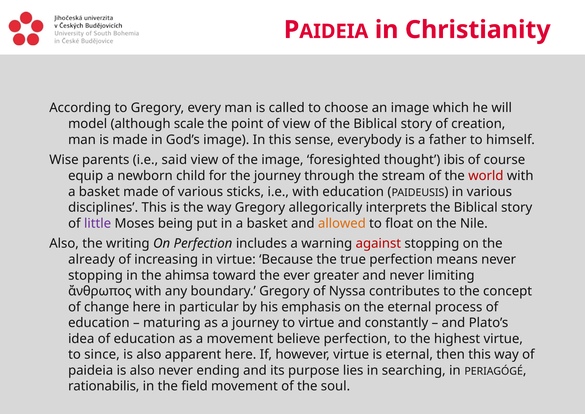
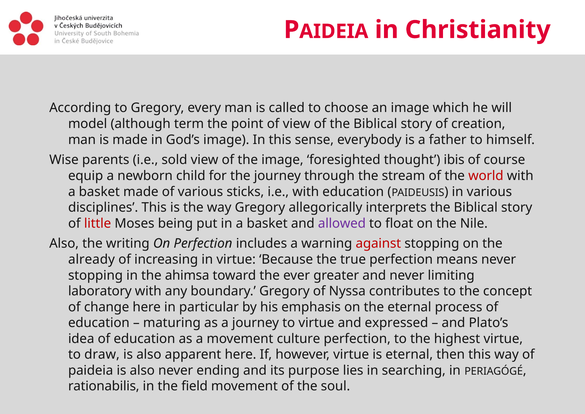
scale: scale -> term (189, 124)
said: said -> sold (174, 160)
little colour: purple -> red (98, 223)
allowed colour: orange -> purple (342, 223)
ἄνθρωπος: ἄνθρωπος -> laboratory (100, 291)
constantly: constantly -> expressed (396, 323)
believe: believe -> culture (298, 338)
since: since -> draw (102, 354)
